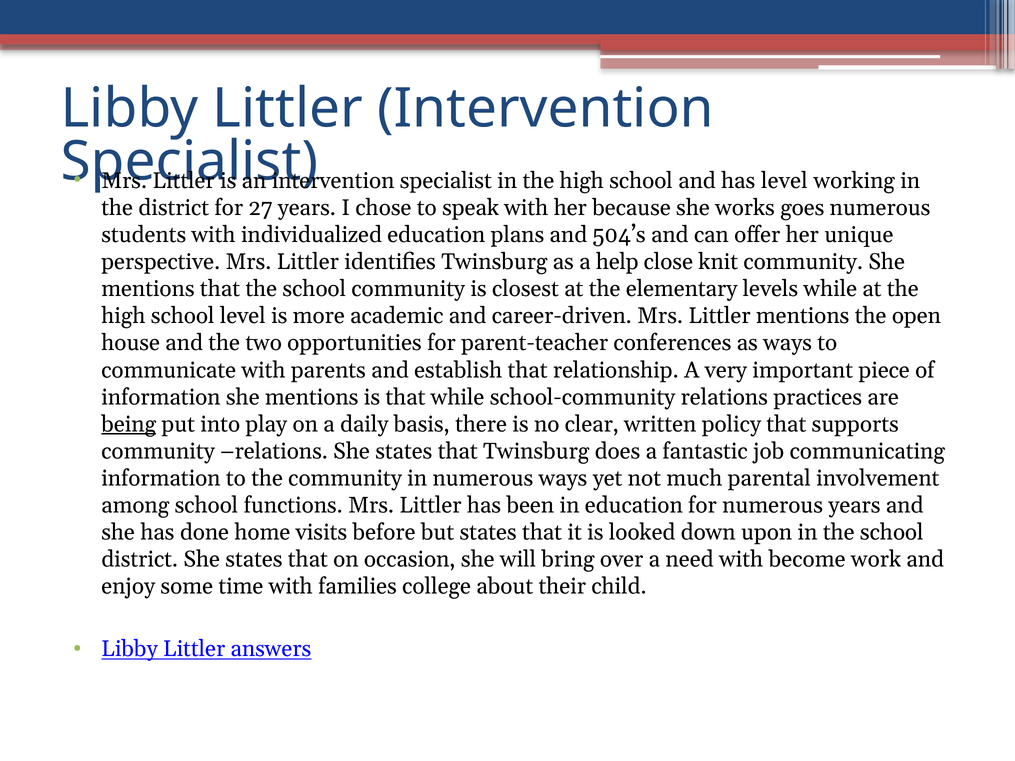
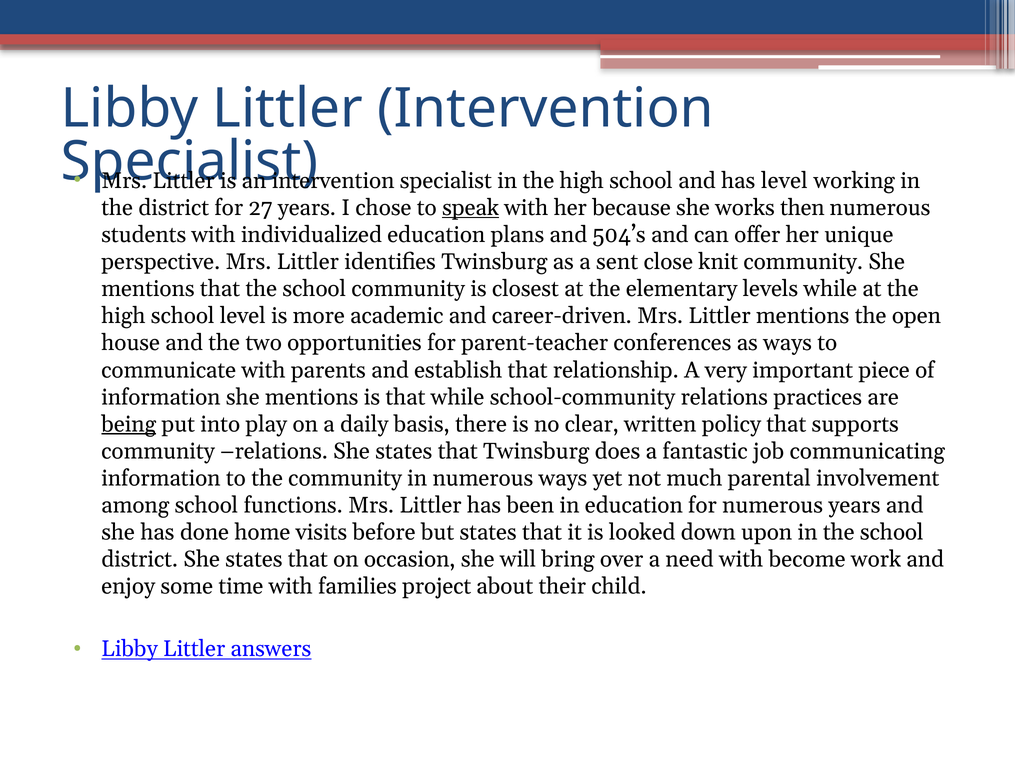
speak underline: none -> present (471, 208)
goes: goes -> then (802, 208)
help: help -> sent (617, 262)
college: college -> project (437, 587)
